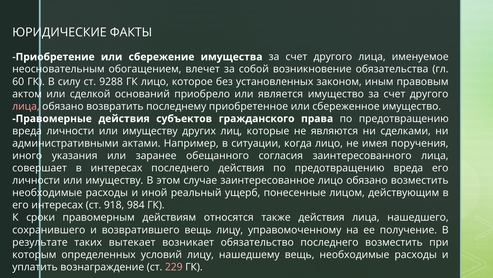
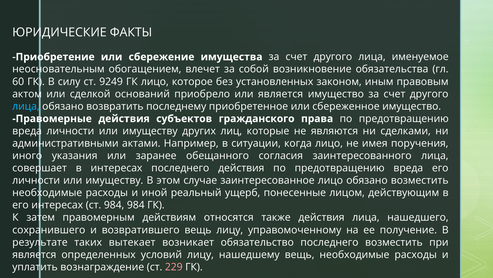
9288: 9288 -> 9249 (111, 81)
лица colour: pink -> light blue (26, 106)
ст 918: 918 -> 984 (114, 205)
сроки: сроки -> затем (41, 217)
которым: которым -> является (34, 254)
